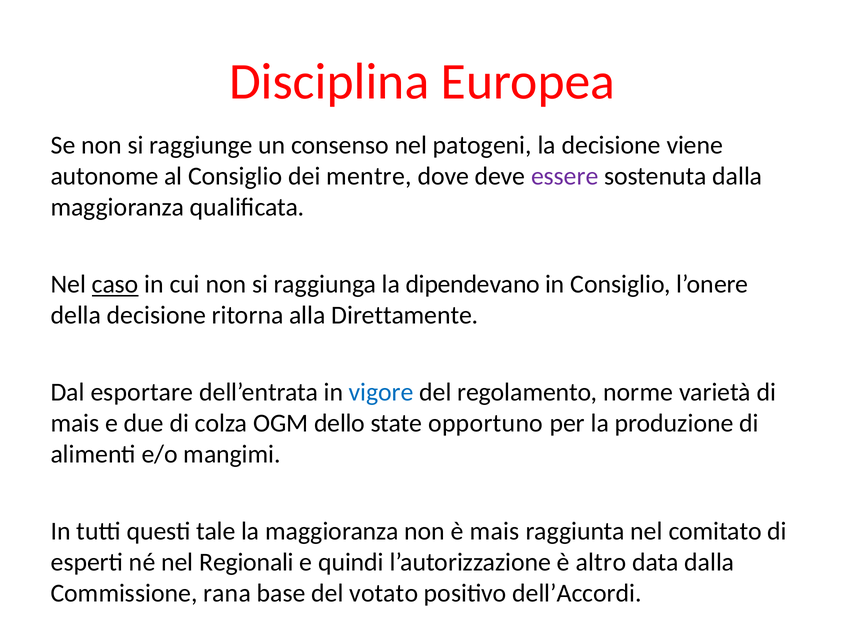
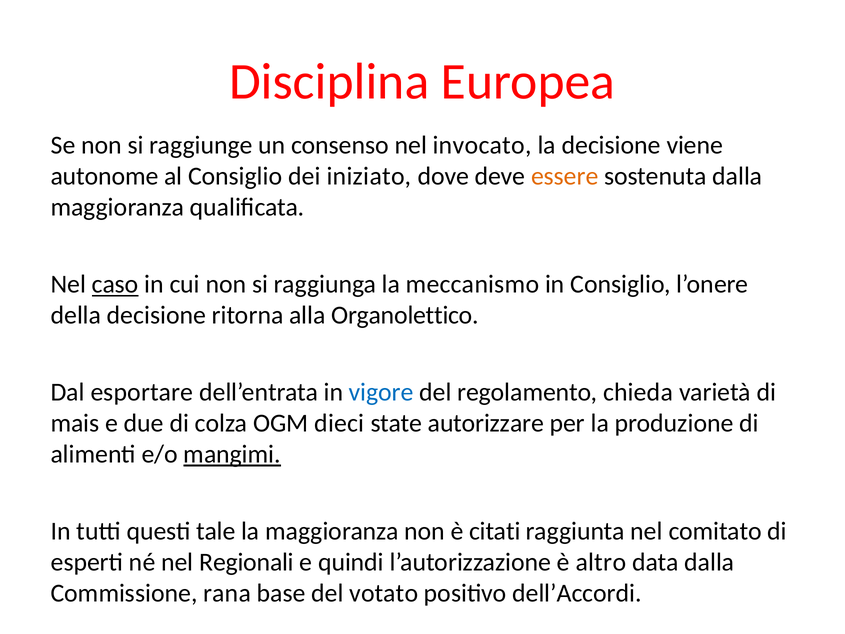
patogeni: patogeni -> invocato (482, 145)
mentre: mentre -> iniziato (369, 176)
essere colour: purple -> orange (565, 176)
dipendevano: dipendevano -> meccanismo (473, 284)
Direttamente: Direttamente -> Organolettico (405, 315)
norme: norme -> chieda (638, 392)
dello: dello -> dieci (339, 423)
opportuno: opportuno -> autorizzare (486, 423)
mangimi underline: none -> present (232, 454)
è mais: mais -> citati (495, 531)
